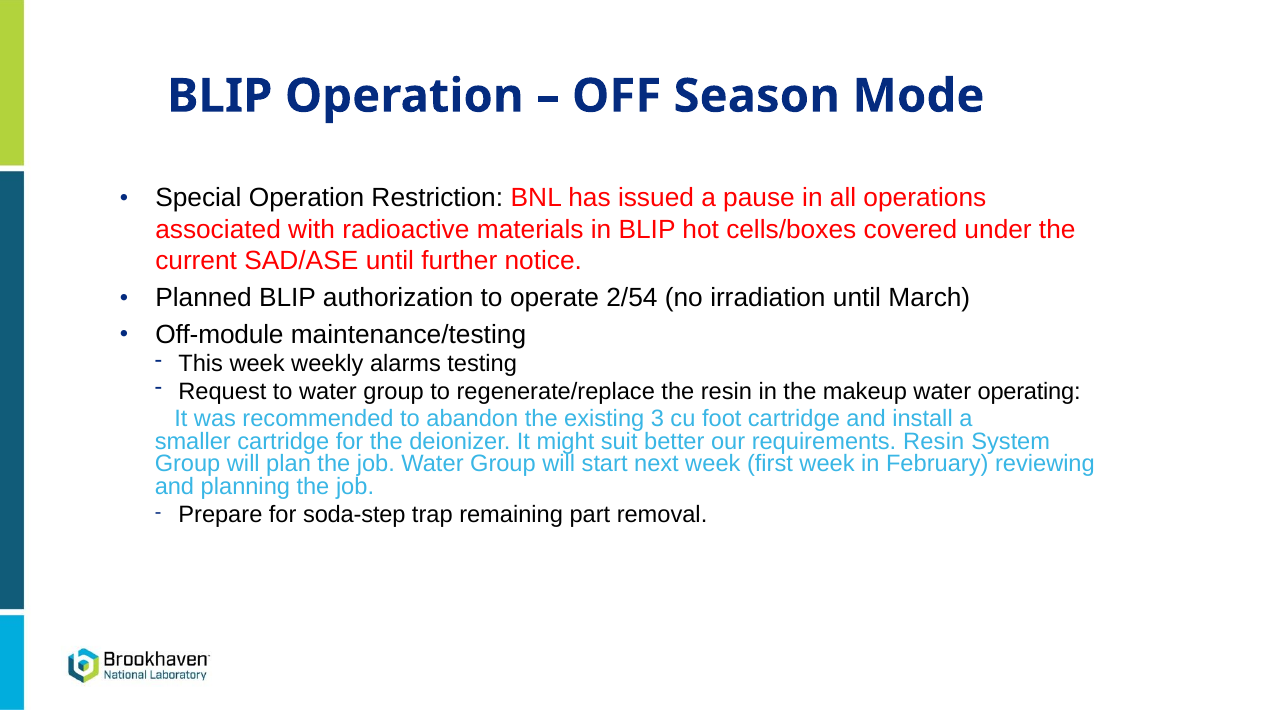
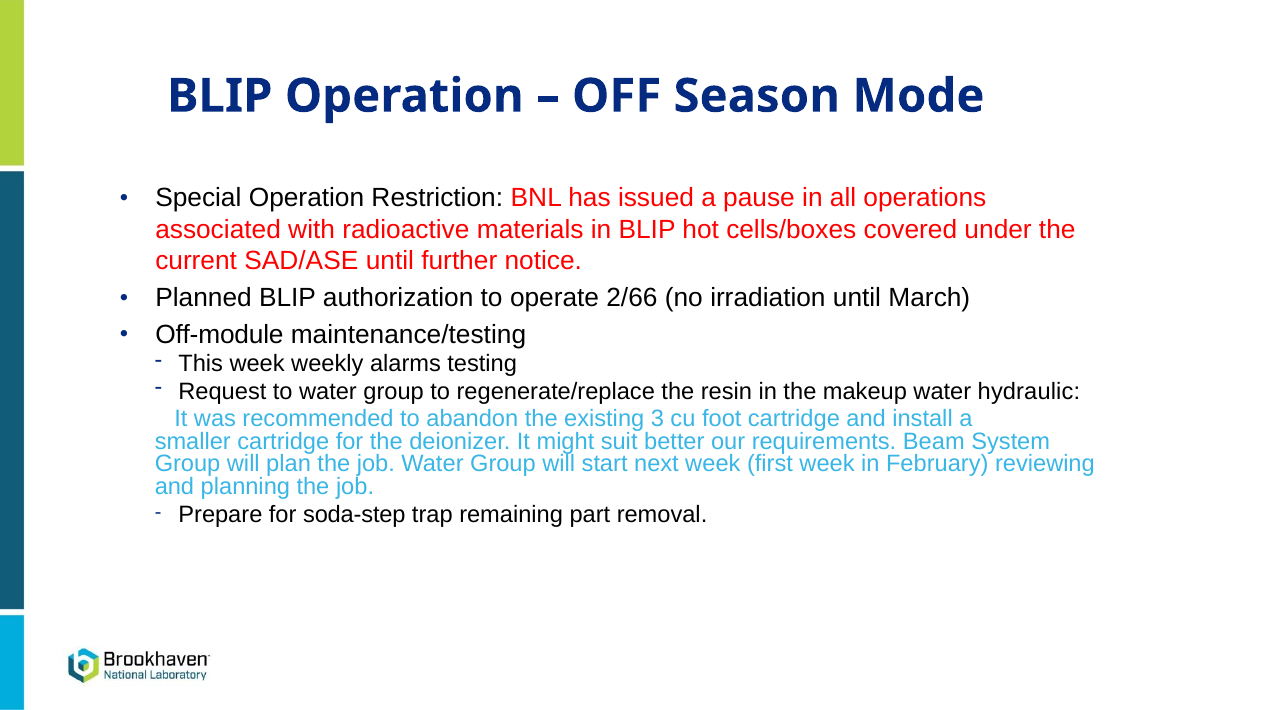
2/54: 2/54 -> 2/66 (632, 298)
operating: operating -> hydraulic (1029, 391)
requirements Resin: Resin -> Beam (934, 441)
